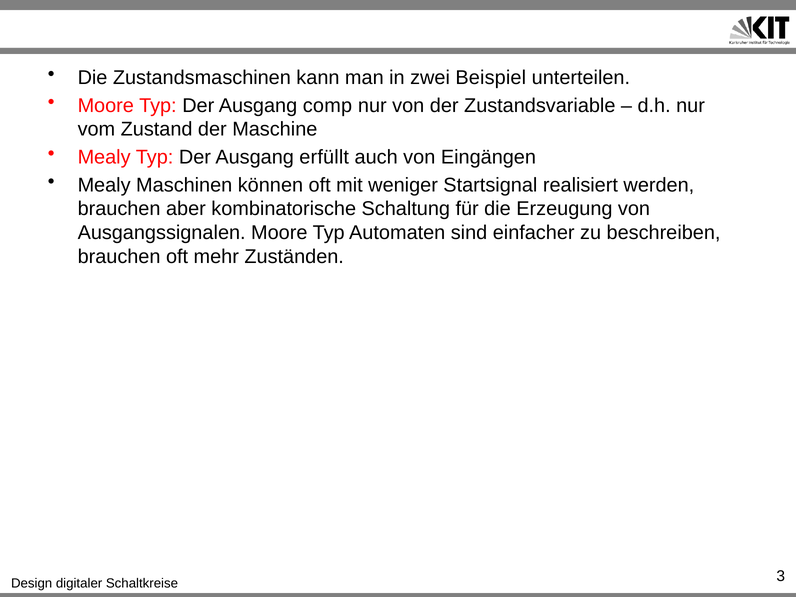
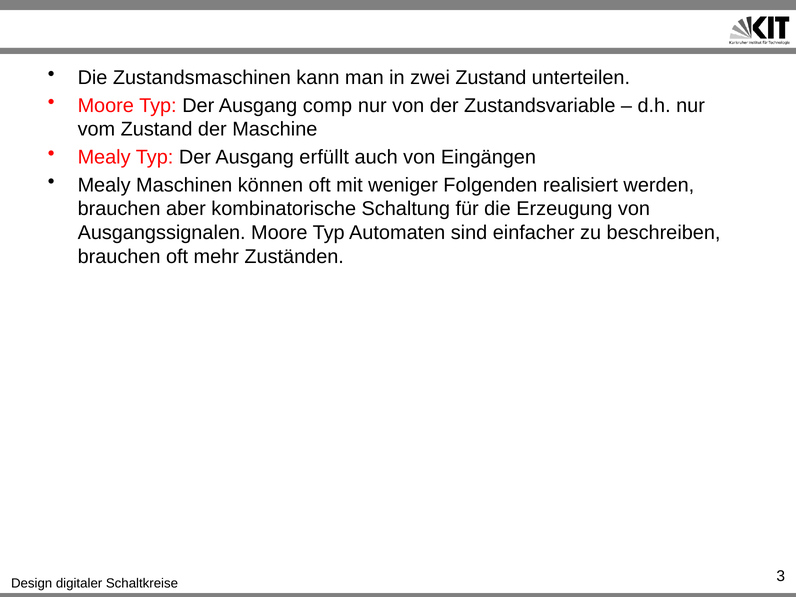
zwei Beispiel: Beispiel -> Zustand (491, 78)
Startsignal: Startsignal -> Folgenden (490, 185)
